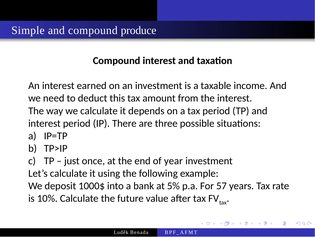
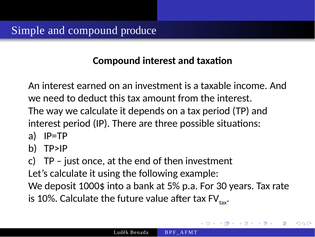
year: year -> then (174, 161)
57: 57 -> 30 (221, 186)
